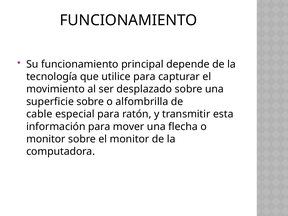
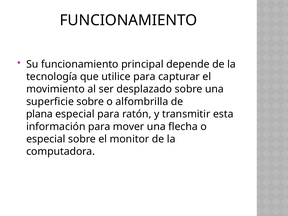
cable: cable -> plana (39, 114)
monitor: monitor -> especial (46, 139)
